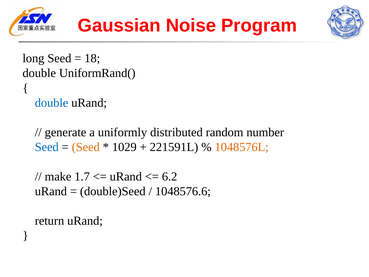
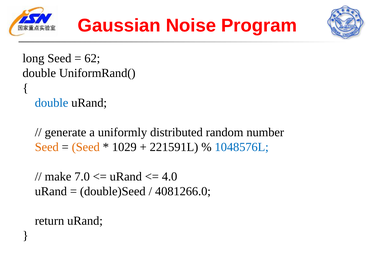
18: 18 -> 62 (92, 58)
Seed colour: blue -> orange (47, 147)
1048576L colour: orange -> blue (242, 147)
1.7: 1.7 -> 7.0 (82, 176)
6.2: 6.2 -> 4.0 (170, 176)
1048576.6: 1048576.6 -> 4081266.0 (183, 191)
